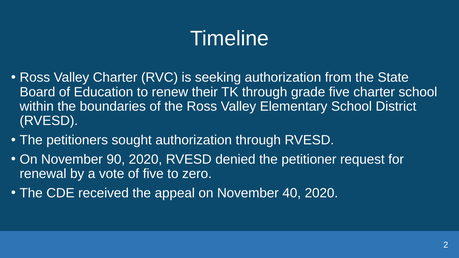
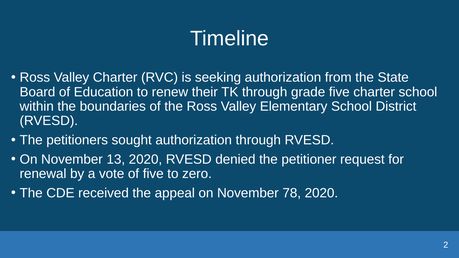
90: 90 -> 13 (116, 159)
40: 40 -> 78 (292, 193)
